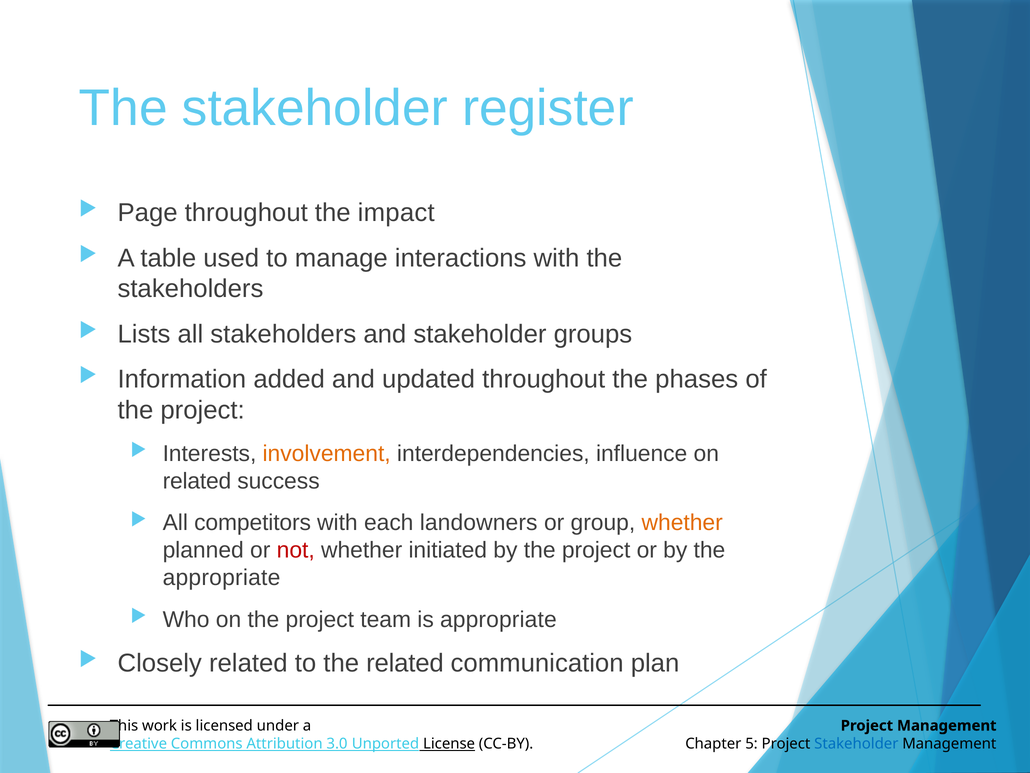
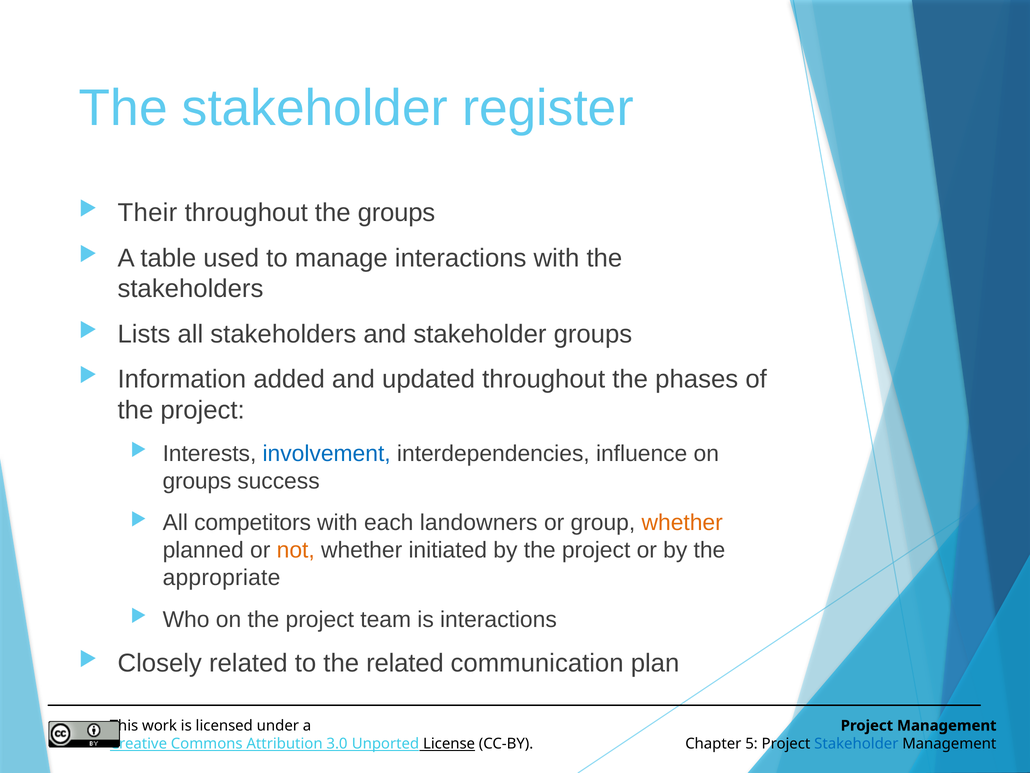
Page: Page -> Their (147, 213)
the impact: impact -> groups (396, 213)
involvement colour: orange -> blue (327, 453)
related: related -> groups (197, 481)
not colour: red -> orange (296, 550)
is appropriate: appropriate -> interactions (498, 619)
